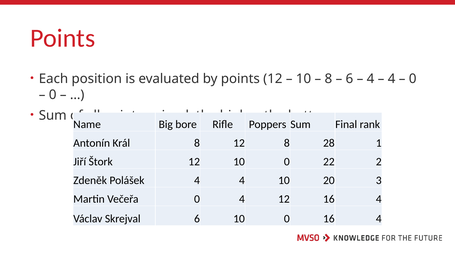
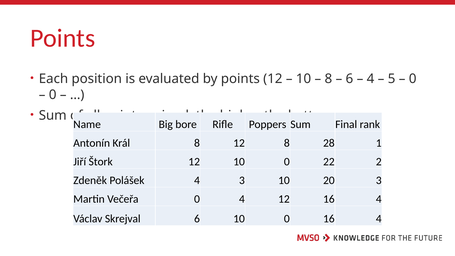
4: 4 -> 5 (392, 79)
4 4: 4 -> 3 (242, 180)
